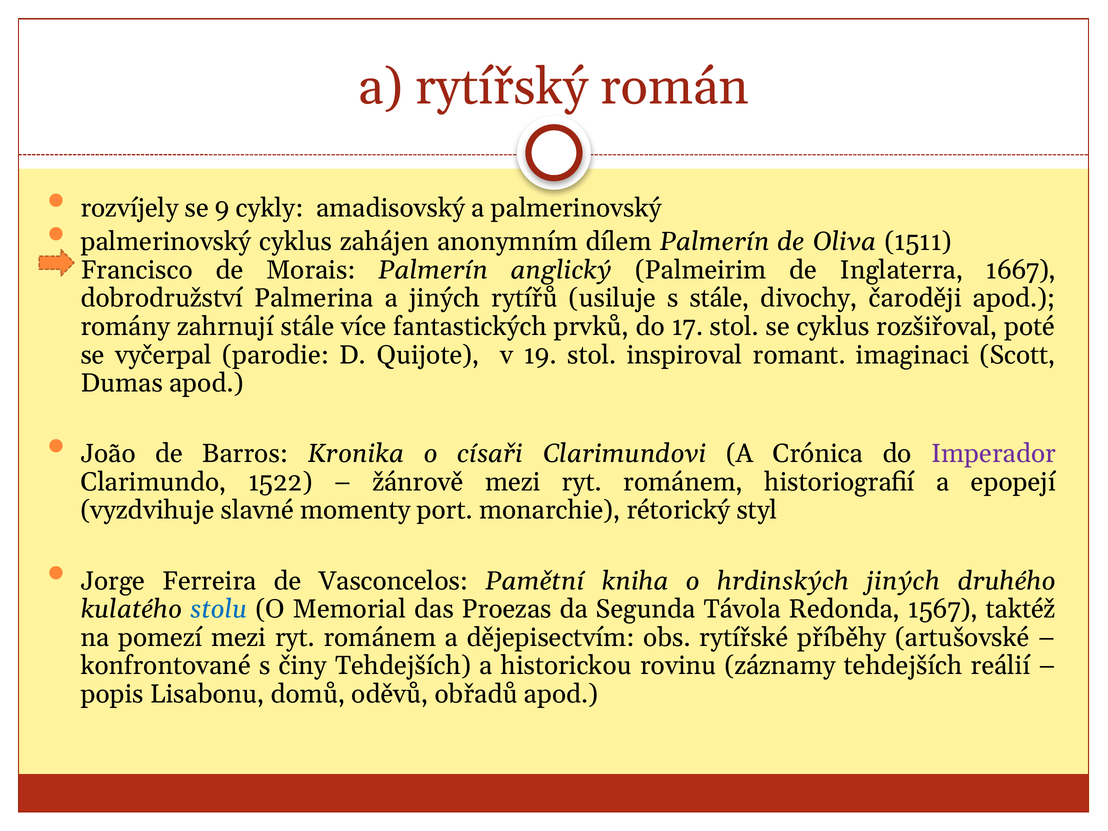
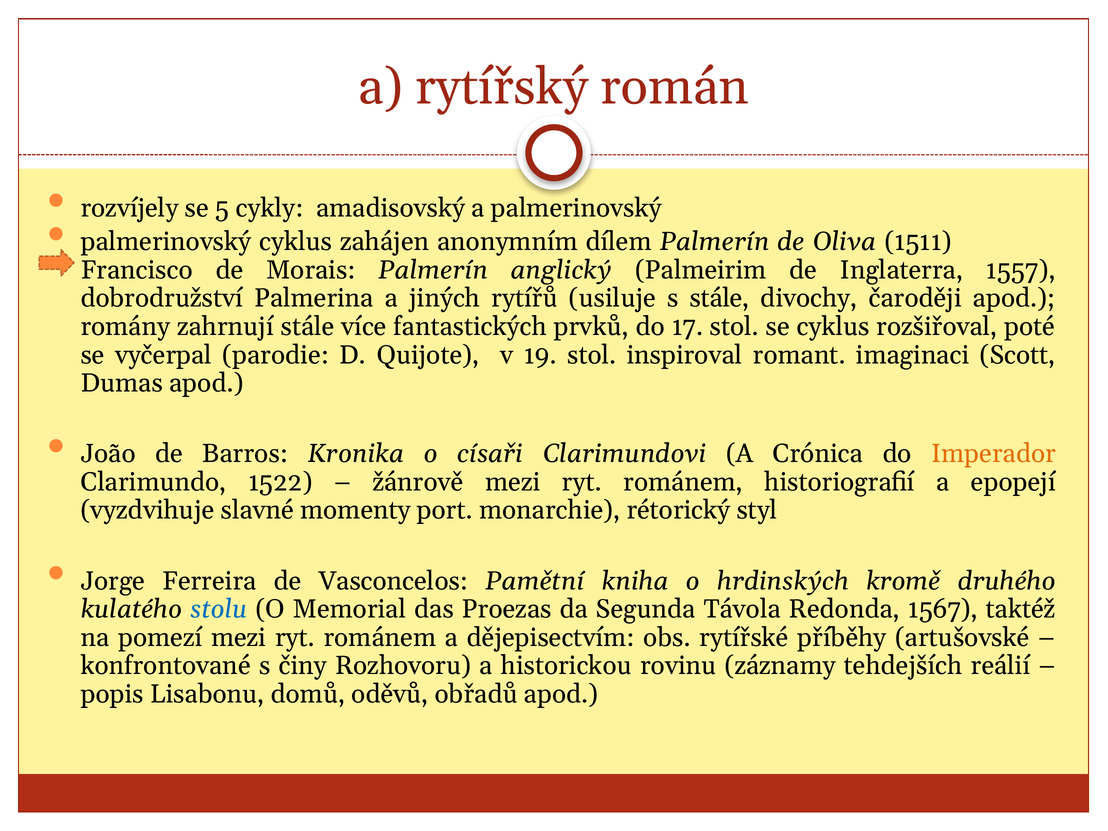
9: 9 -> 5 (222, 208)
1667: 1667 -> 1557 (1021, 270)
Imperador colour: purple -> orange (994, 454)
hrdinských jiných: jiných -> kromě (903, 581)
činy Tehdejších: Tehdejších -> Rozhovoru (403, 666)
